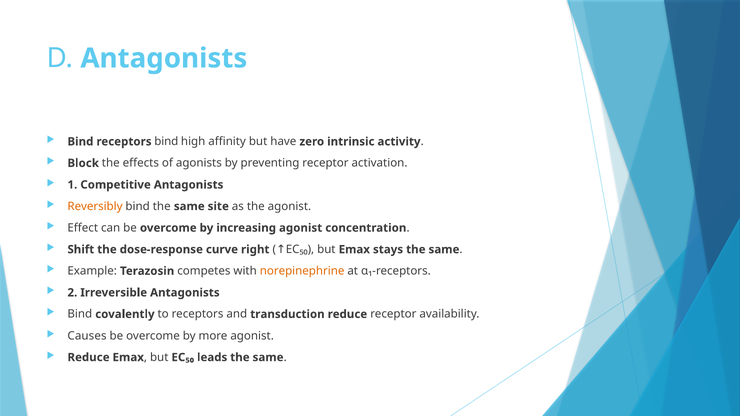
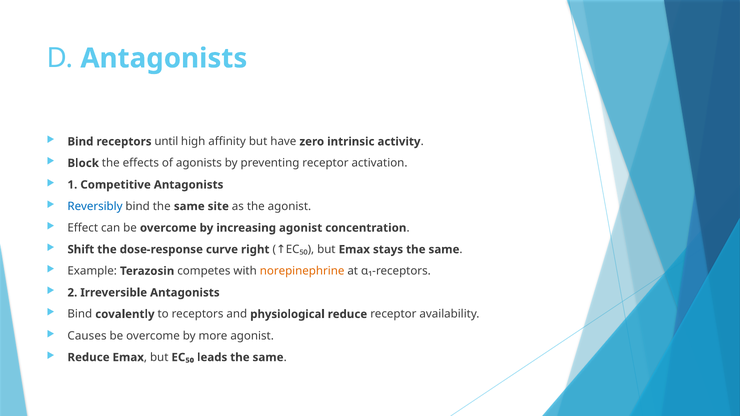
receptors bind: bind -> until (166, 142)
Reversibly colour: orange -> blue (95, 206)
transduction: transduction -> physiological (288, 314)
